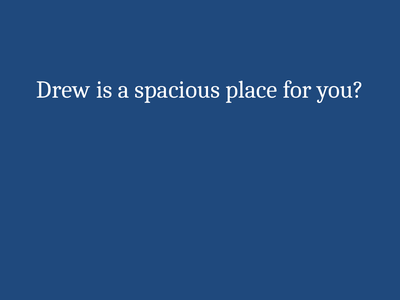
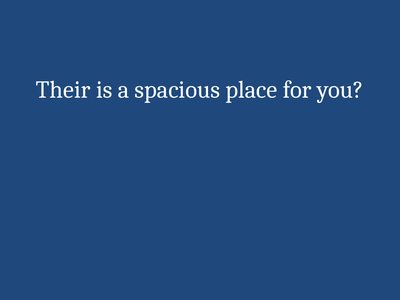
Drew: Drew -> Their (63, 90)
